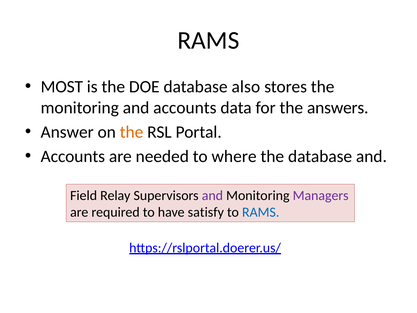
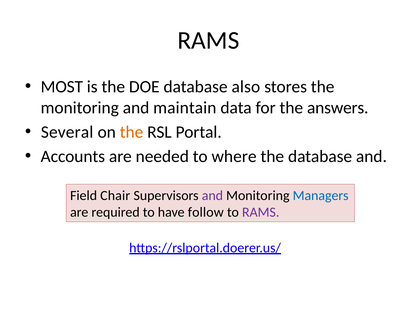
and accounts: accounts -> maintain (185, 108)
Answer: Answer -> Several (67, 132)
Relay: Relay -> Chair (115, 196)
Managers colour: purple -> blue (321, 196)
satisfy: satisfy -> follow (206, 212)
RAMS colour: blue -> purple (261, 212)
